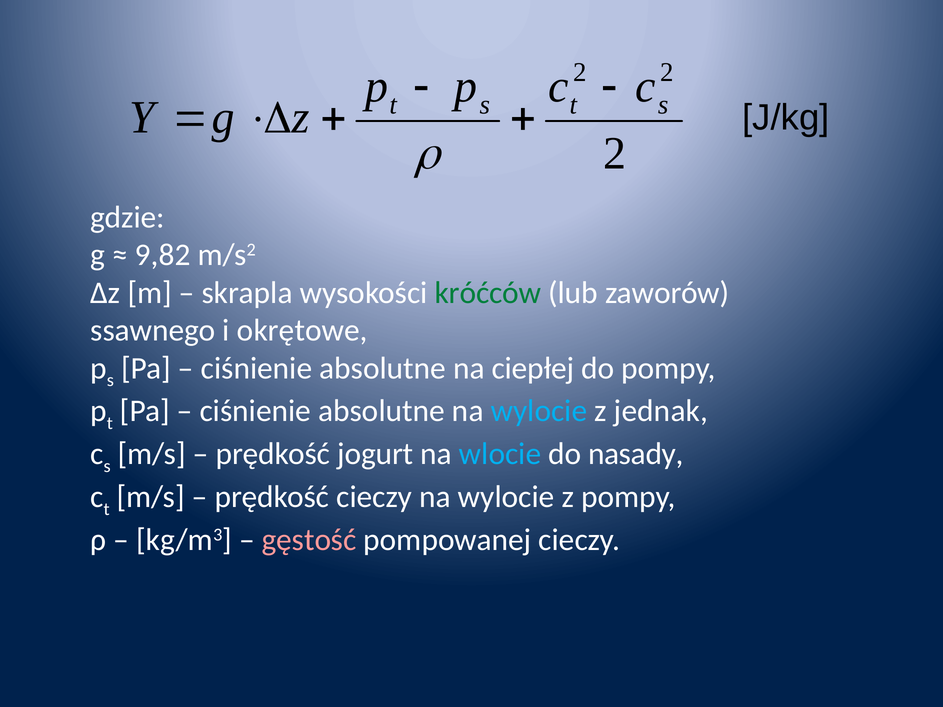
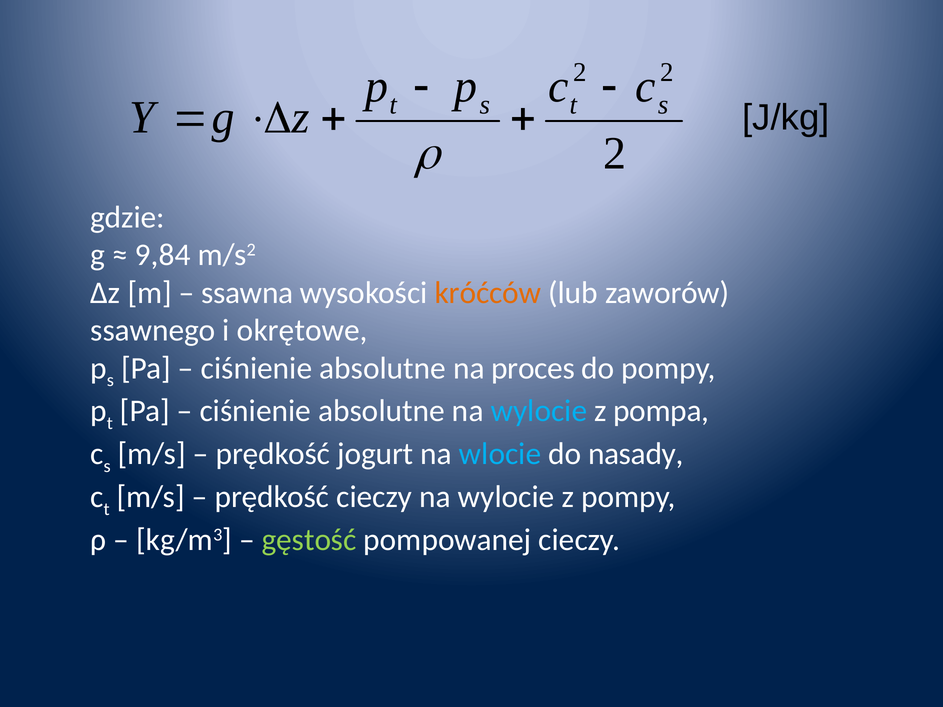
9,82: 9,82 -> 9,84 (163, 255)
skrapla: skrapla -> ssawna (247, 293)
króćców colour: green -> orange (488, 293)
ciepłej: ciepłej -> proces (533, 368)
jednak: jednak -> pompa (661, 411)
gęstość colour: pink -> light green (309, 540)
